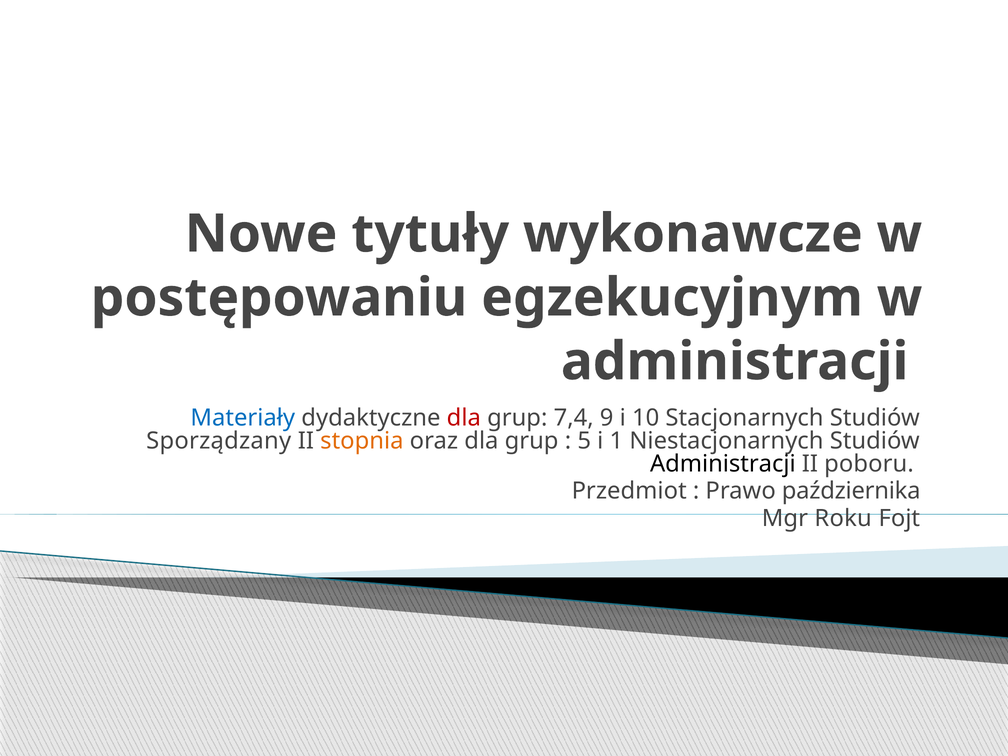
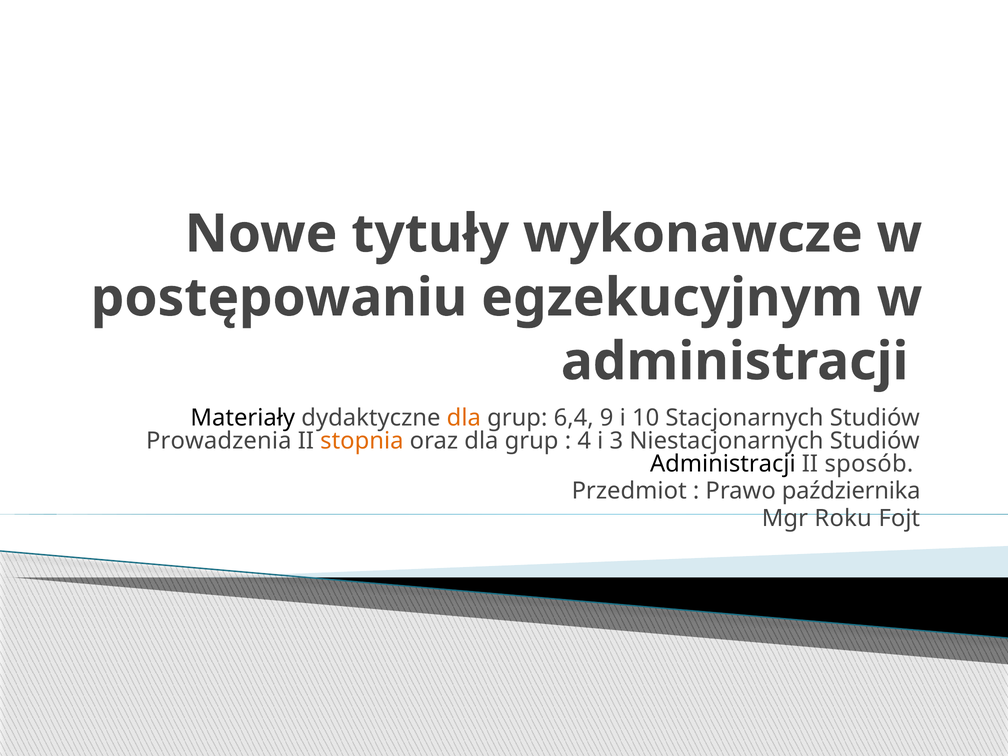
Materiały colour: blue -> black (243, 418)
dla colour: red -> orange (464, 418)
7,4: 7,4 -> 6,4 (574, 418)
Sporządzany: Sporządzany -> Prowadzenia (219, 441)
5: 5 -> 4 (584, 441)
1: 1 -> 3 (616, 441)
poboru: poboru -> sposób (869, 464)
